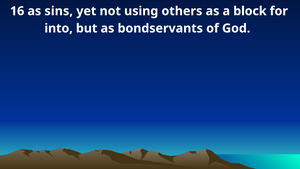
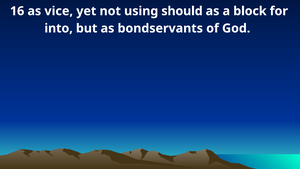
sins: sins -> vice (59, 11)
others: others -> should (182, 11)
